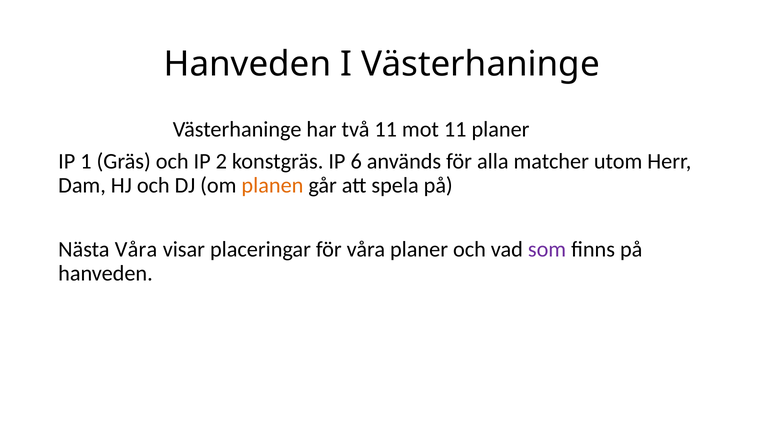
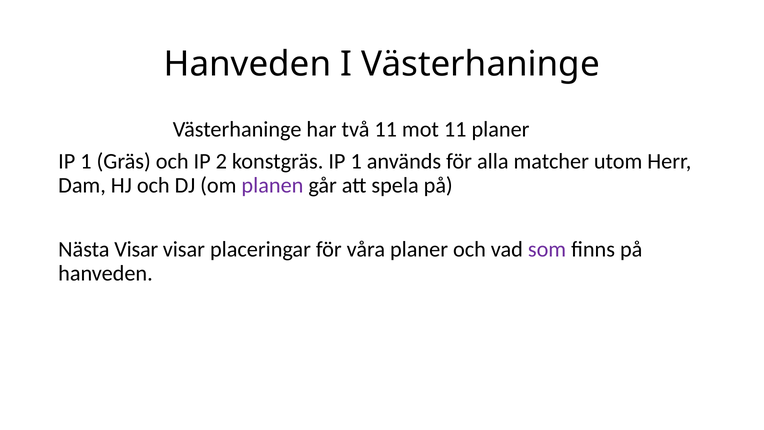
konstgräs IP 6: 6 -> 1 (356, 161)
planen colour: orange -> purple (272, 185)
Nästa Våra: Våra -> Visar (136, 249)
